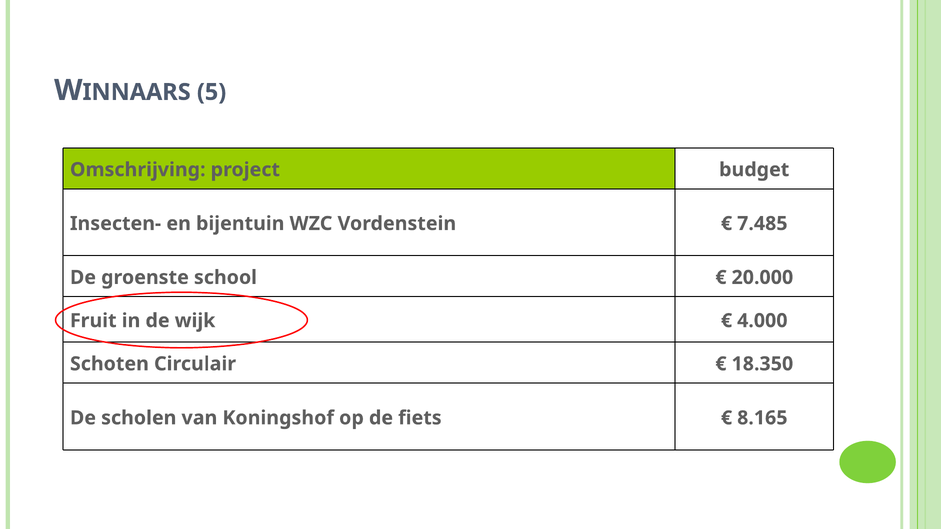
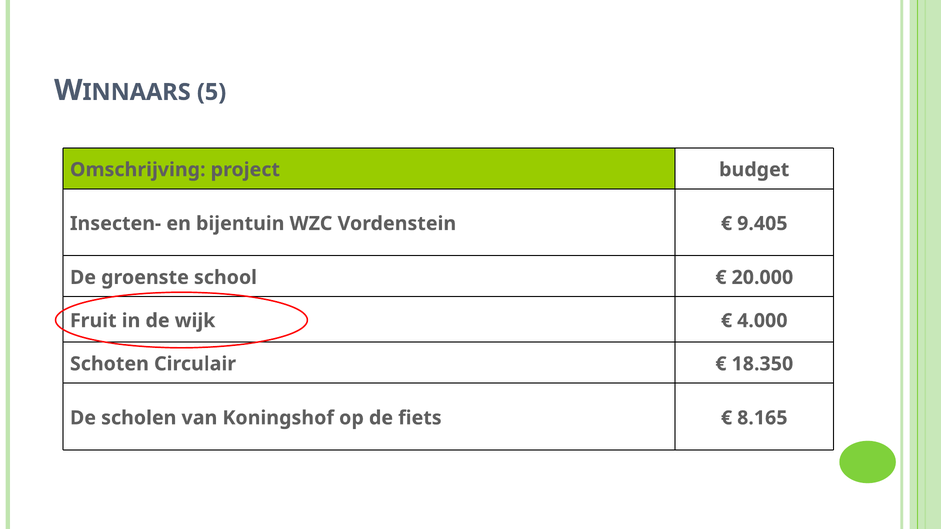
7.485: 7.485 -> 9.405 (762, 224)
